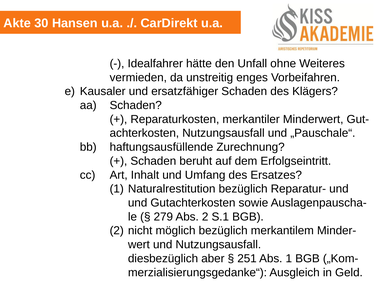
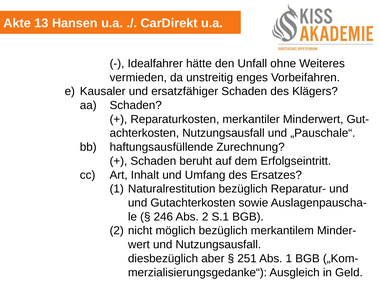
30: 30 -> 13 (41, 23)
279: 279 -> 246 (163, 217)
